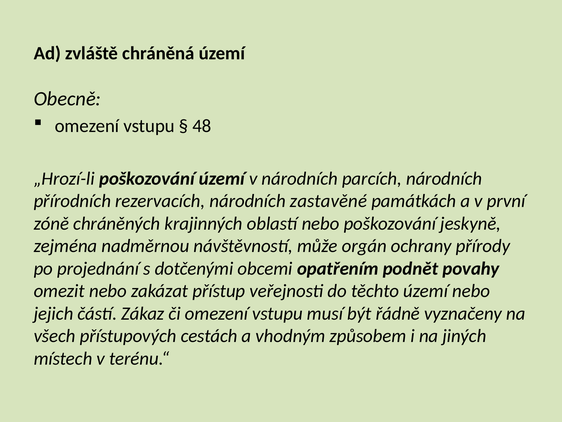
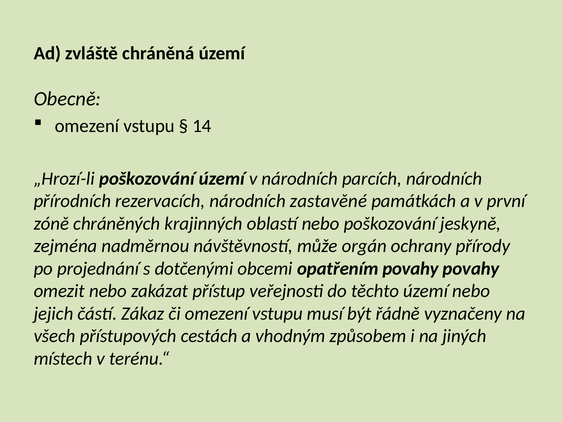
48: 48 -> 14 (202, 126)
opatřením podnět: podnět -> povahy (411, 268)
